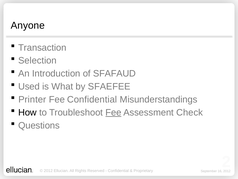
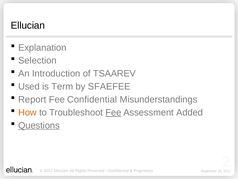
Anyone: Anyone -> Ellucian (28, 25)
Transaction: Transaction -> Explanation (42, 47)
SFAFAUD: SFAFAUD -> TSAAREV (114, 73)
What: What -> Term (62, 86)
Printer: Printer -> Report (32, 99)
How colour: black -> orange (27, 112)
Check: Check -> Added (190, 112)
Questions underline: none -> present (39, 125)
